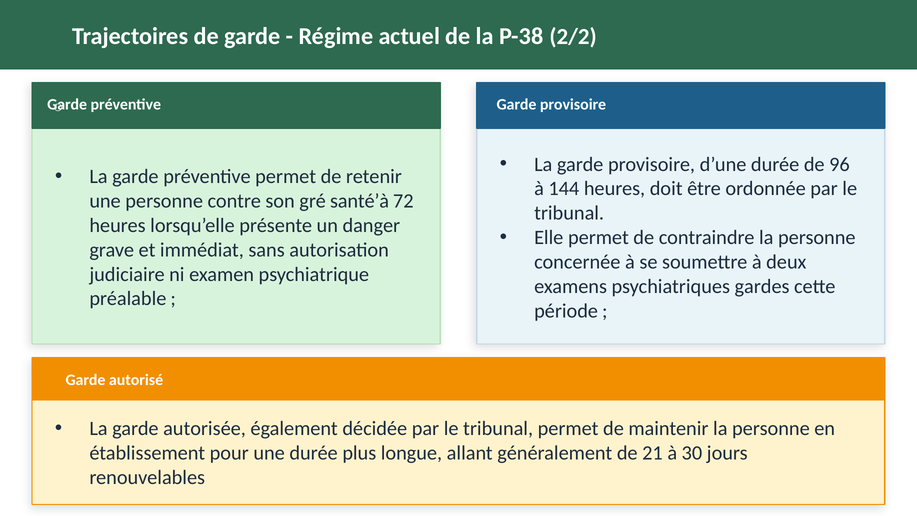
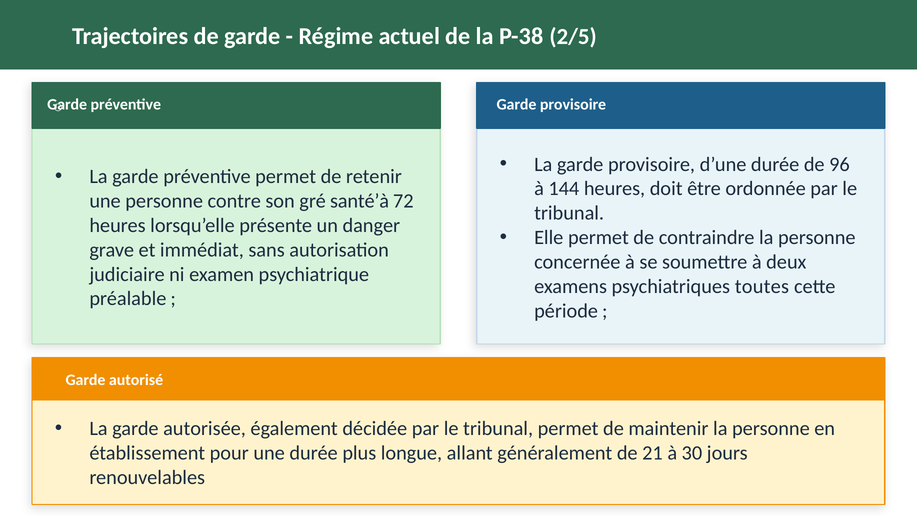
2/2: 2/2 -> 2/5 (573, 36)
gardes: gardes -> toutes (762, 286)
